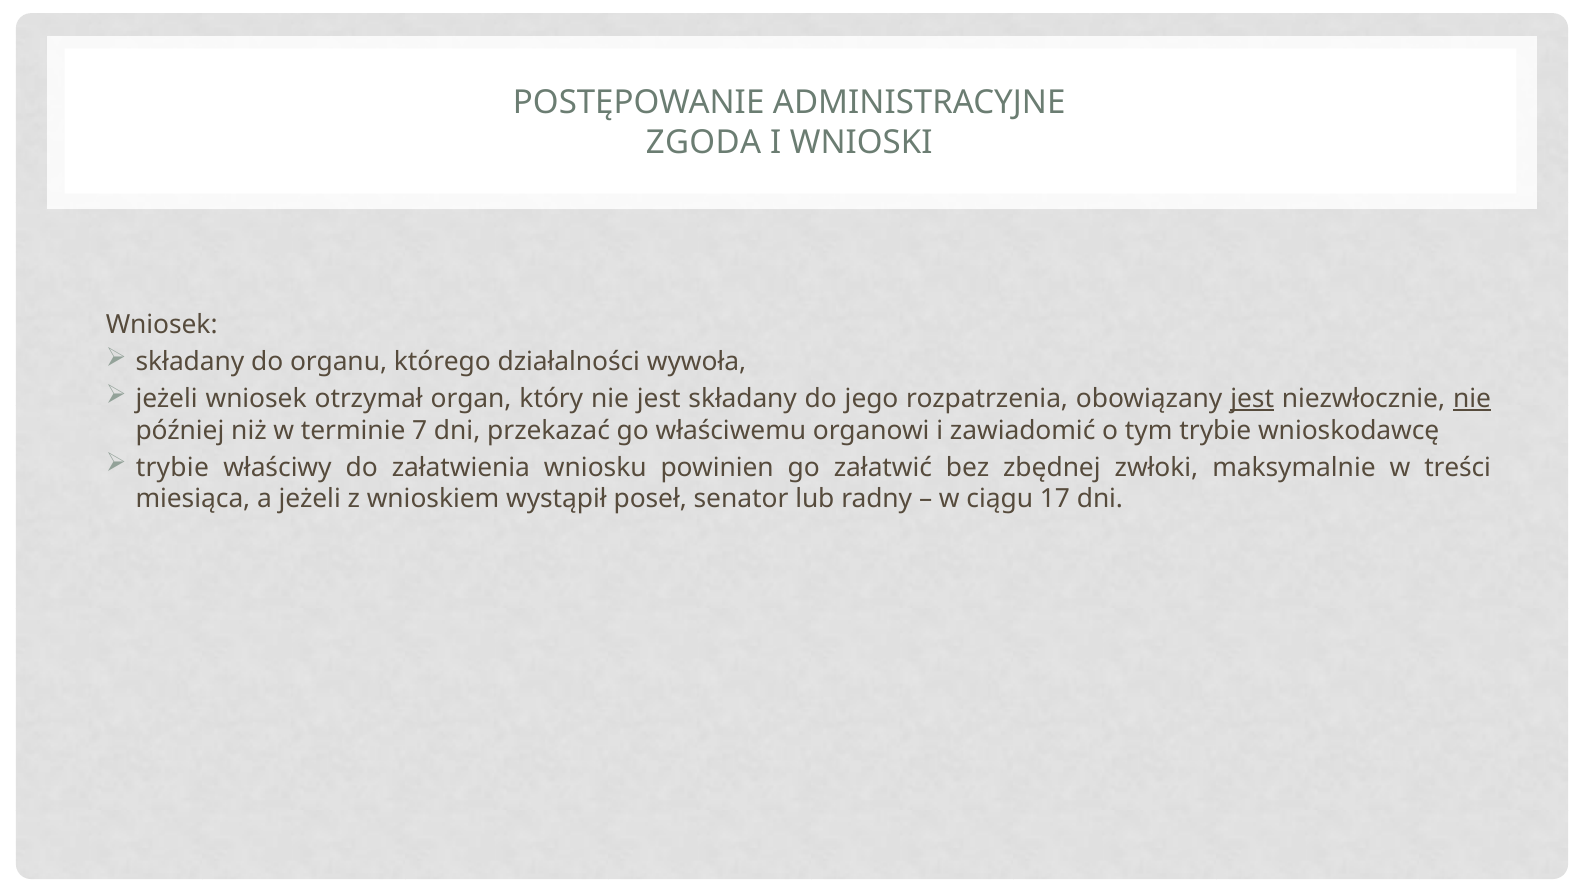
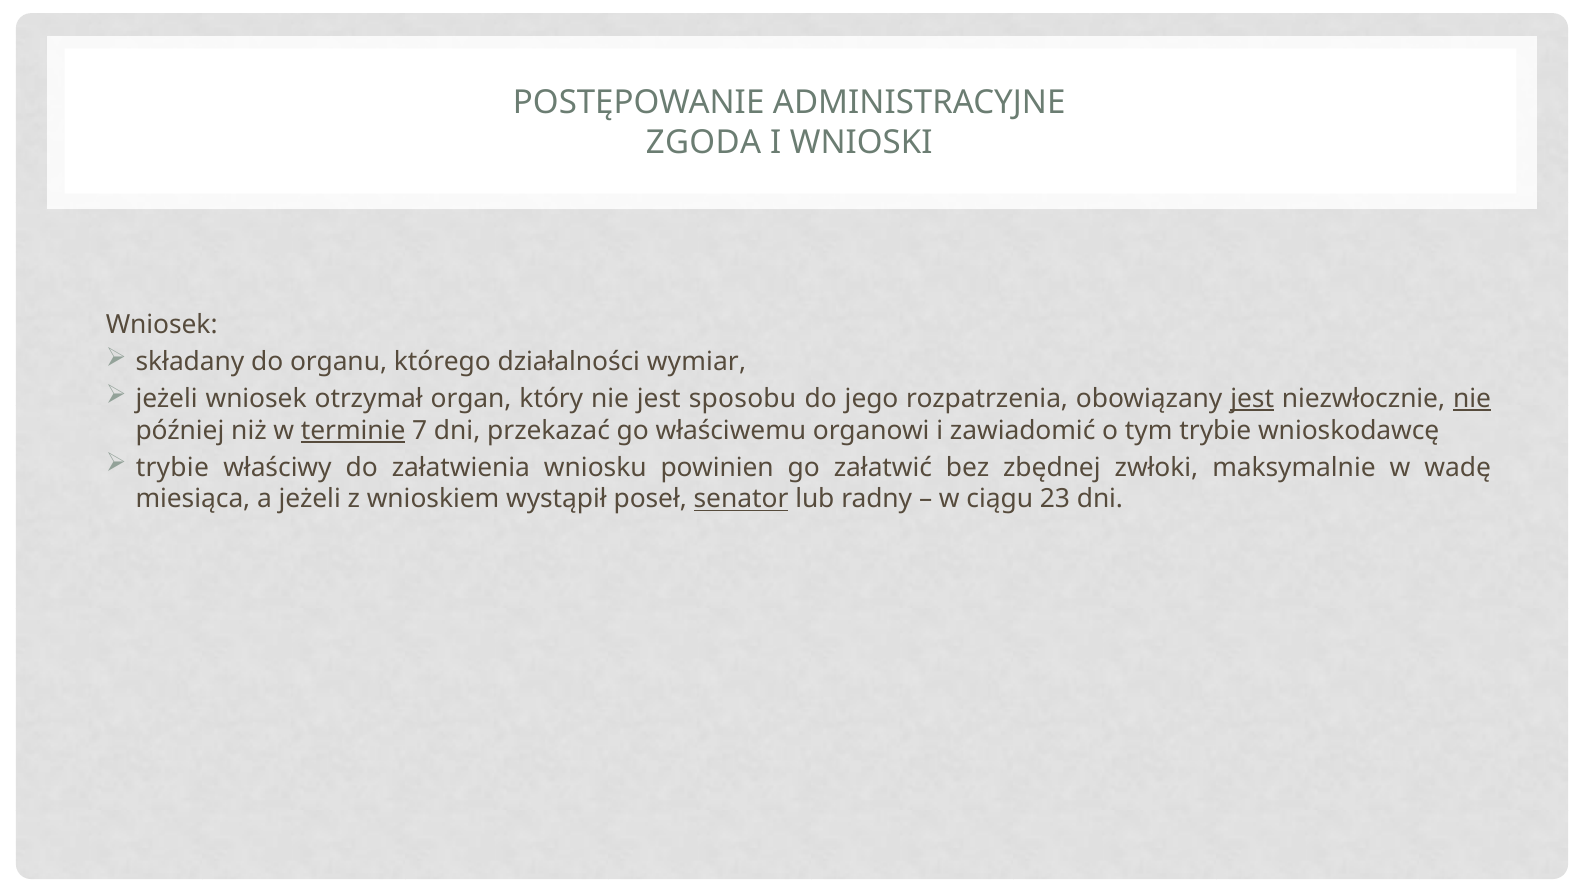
wywoła: wywoła -> wymiar (696, 362)
jest składany: składany -> sposobu (743, 399)
terminie underline: none -> present (353, 430)
treści: treści -> wadę (1458, 467)
senator underline: none -> present (741, 499)
17: 17 -> 23 (1055, 499)
